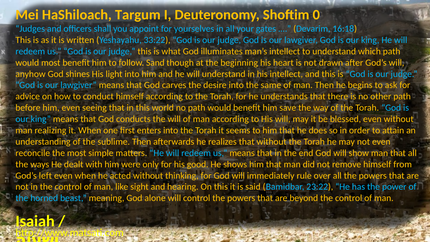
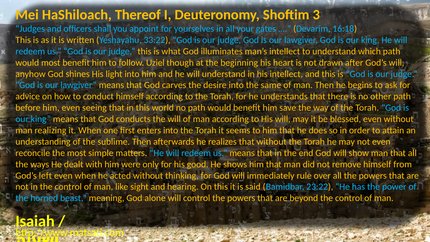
Targum: Targum -> Thereof (138, 15)
0: 0 -> 3 (316, 15)
Sand: Sand -> Uziel (155, 63)
